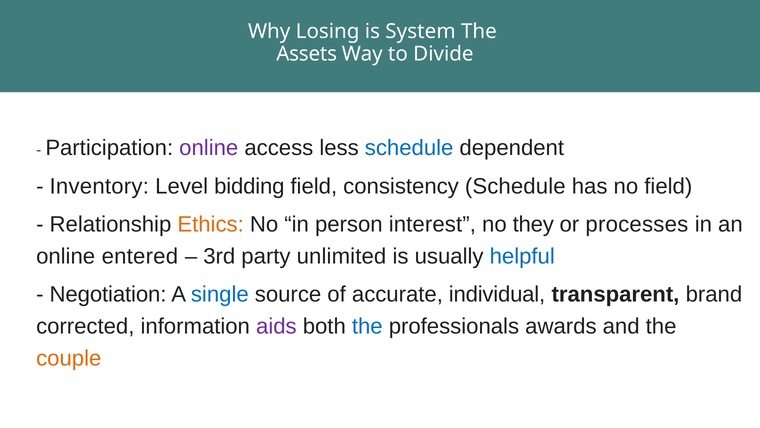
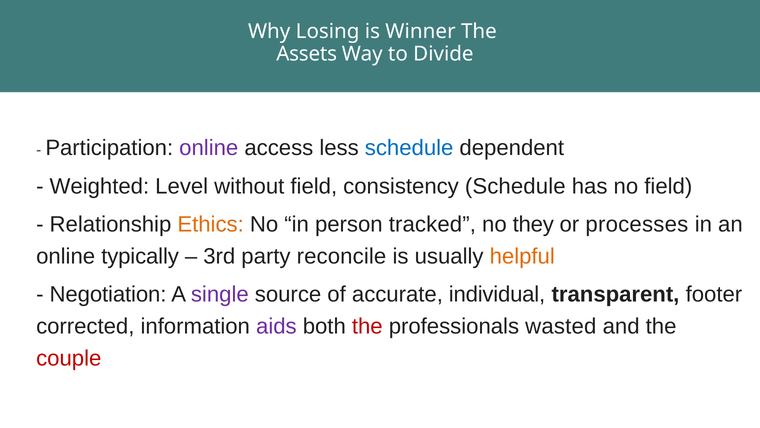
System: System -> Winner (420, 32)
Inventory: Inventory -> Weighted (99, 186)
bidding: bidding -> without (249, 186)
interest: interest -> tracked (432, 224)
entered: entered -> typically (140, 256)
unlimited: unlimited -> reconcile (341, 256)
helpful colour: blue -> orange (522, 256)
single colour: blue -> purple (220, 294)
brand: brand -> footer (714, 294)
the colour: blue -> red (367, 326)
awards: awards -> wasted (561, 326)
couple colour: orange -> red (69, 358)
